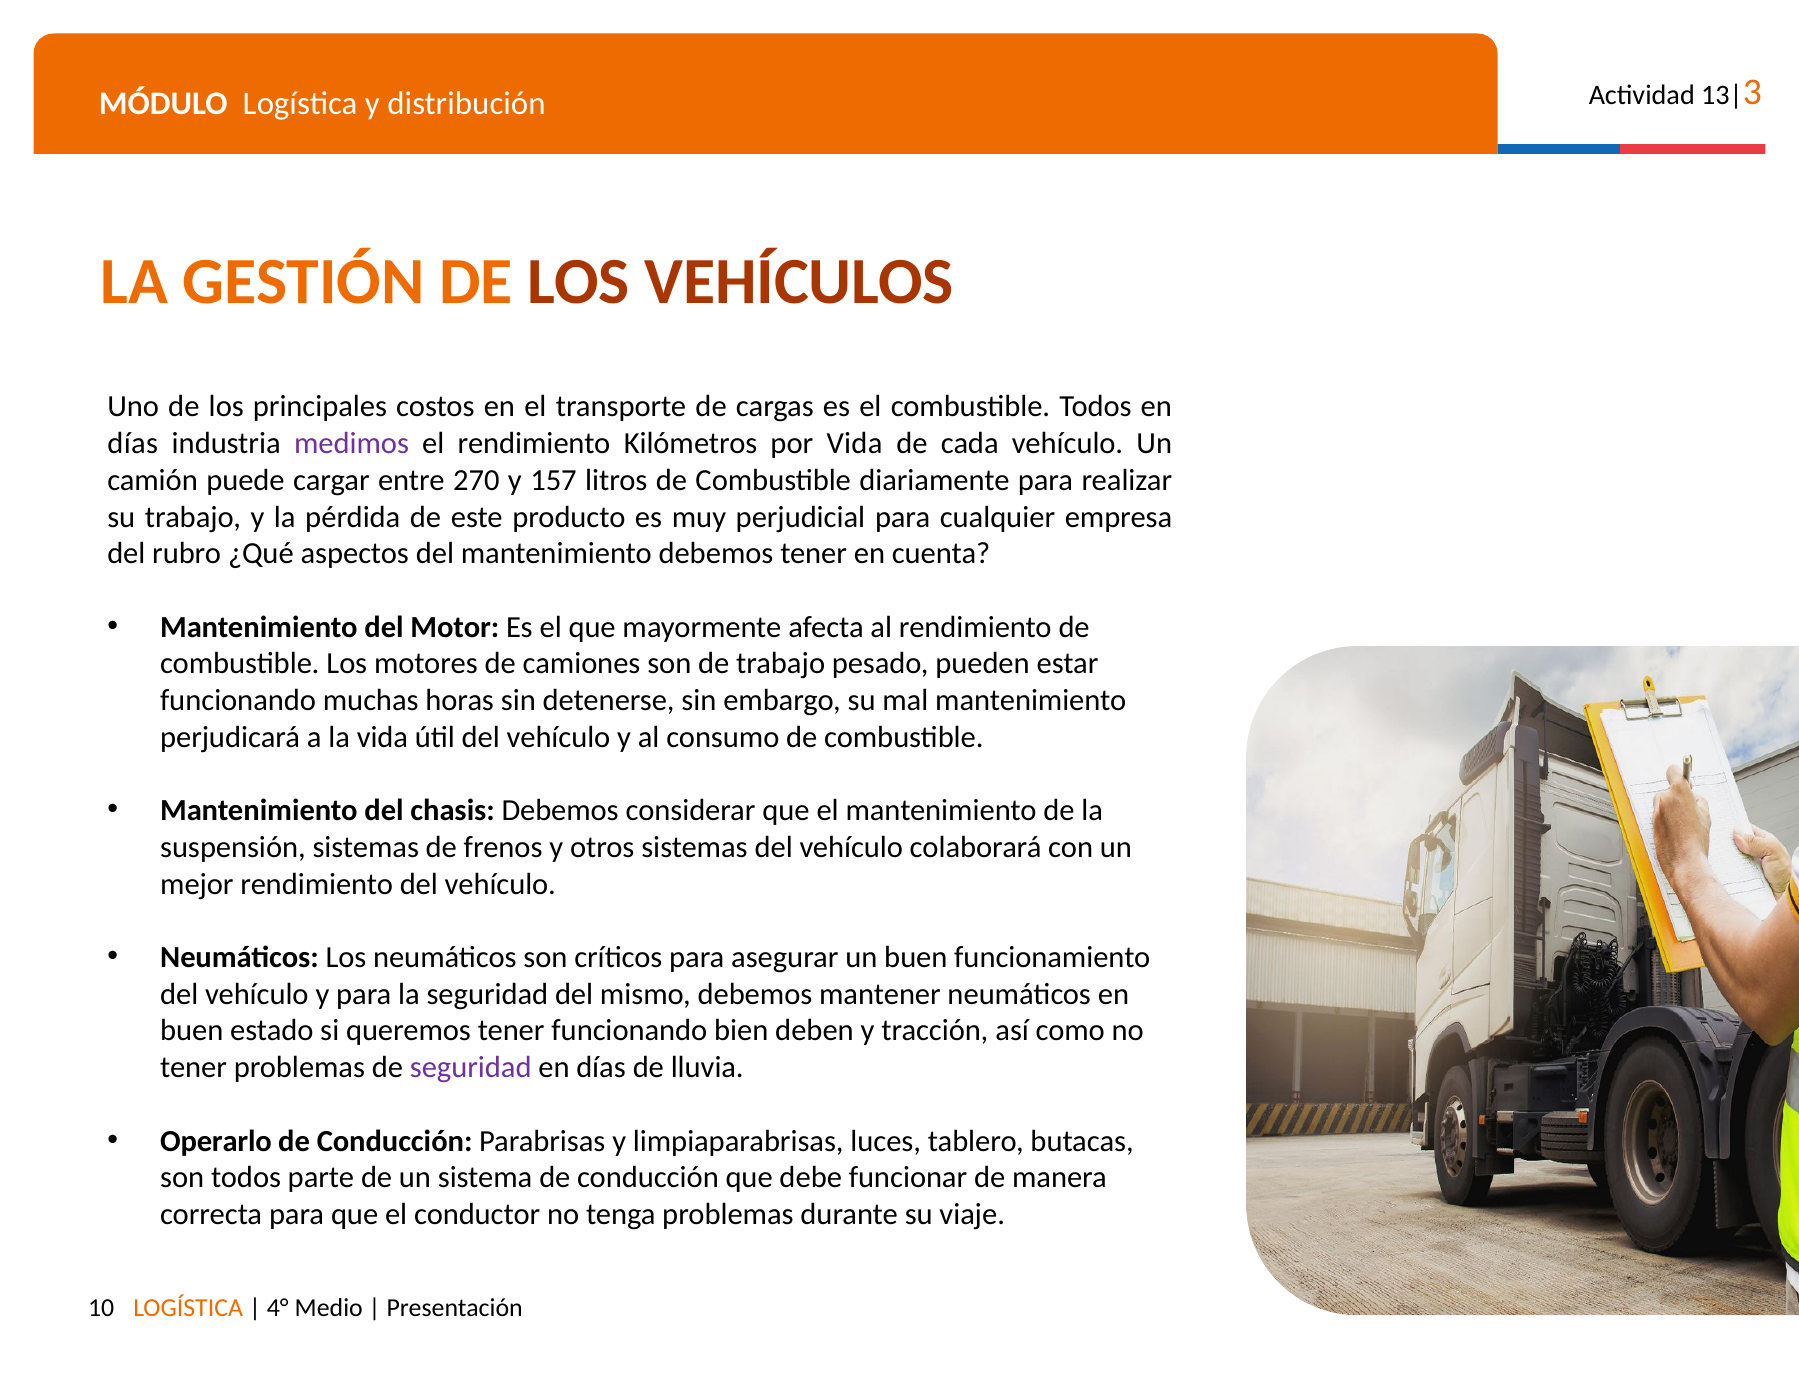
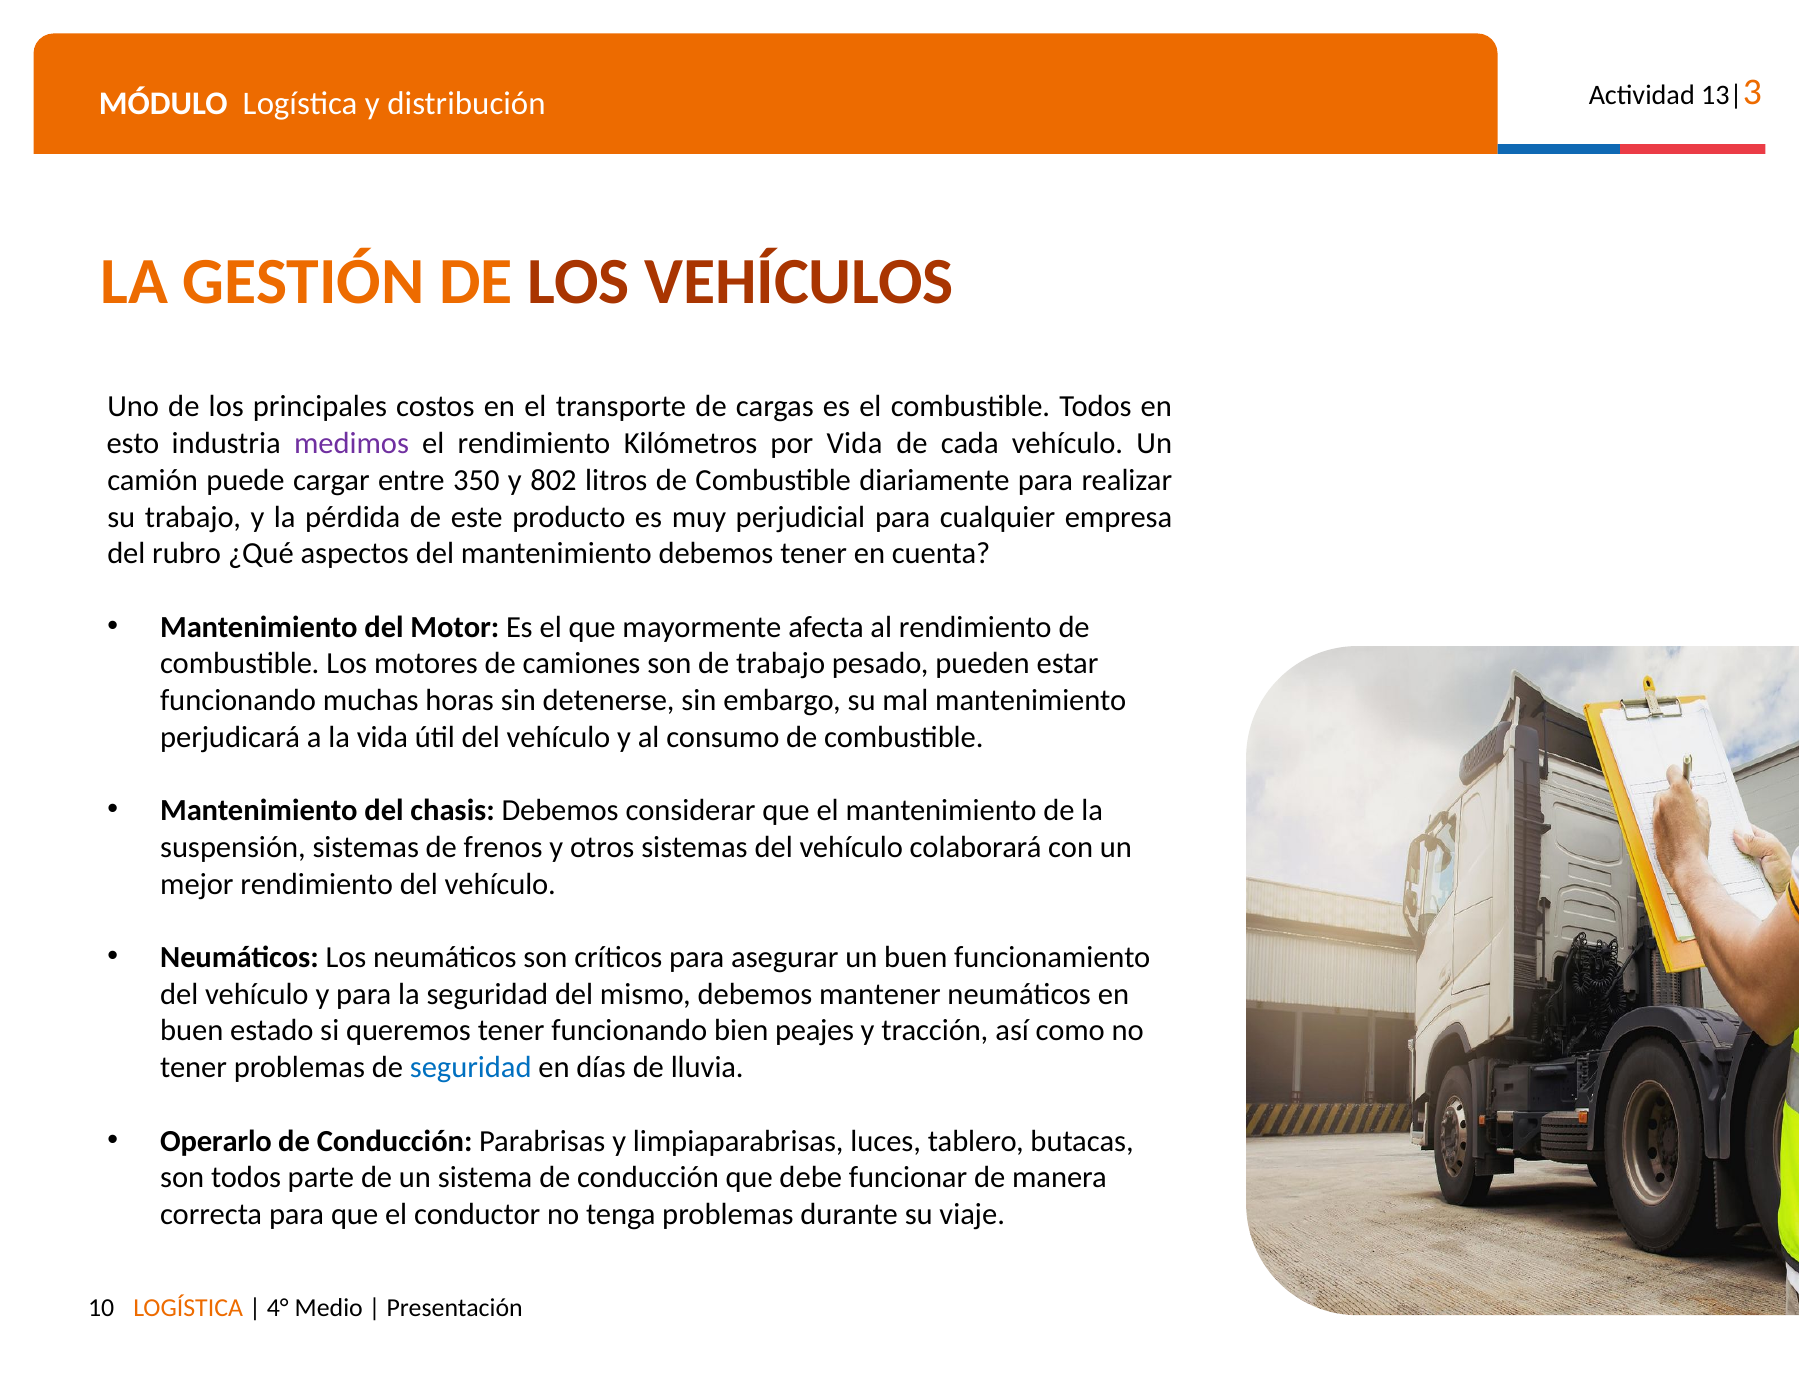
días: días -> esto (133, 444)
270: 270 -> 350 (476, 480)
157: 157 -> 802 (554, 480)
deben: deben -> peajes (815, 1031)
seguridad colour: purple -> blue (471, 1068)
